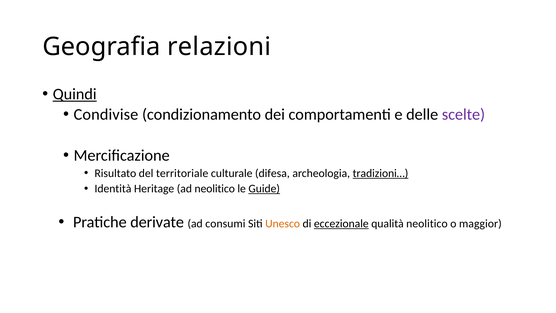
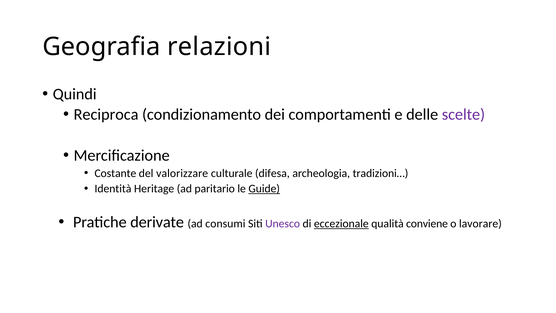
Quindi underline: present -> none (75, 94)
Condivise: Condivise -> Reciproca (106, 114)
Risultato: Risultato -> Costante (115, 173)
territoriale: territoriale -> valorizzare (182, 173)
tradizioni… underline: present -> none (380, 173)
ad neolitico: neolitico -> paritario (215, 189)
Unesco colour: orange -> purple (283, 223)
qualità neolitico: neolitico -> conviene (427, 223)
maggior: maggior -> lavorare (480, 223)
